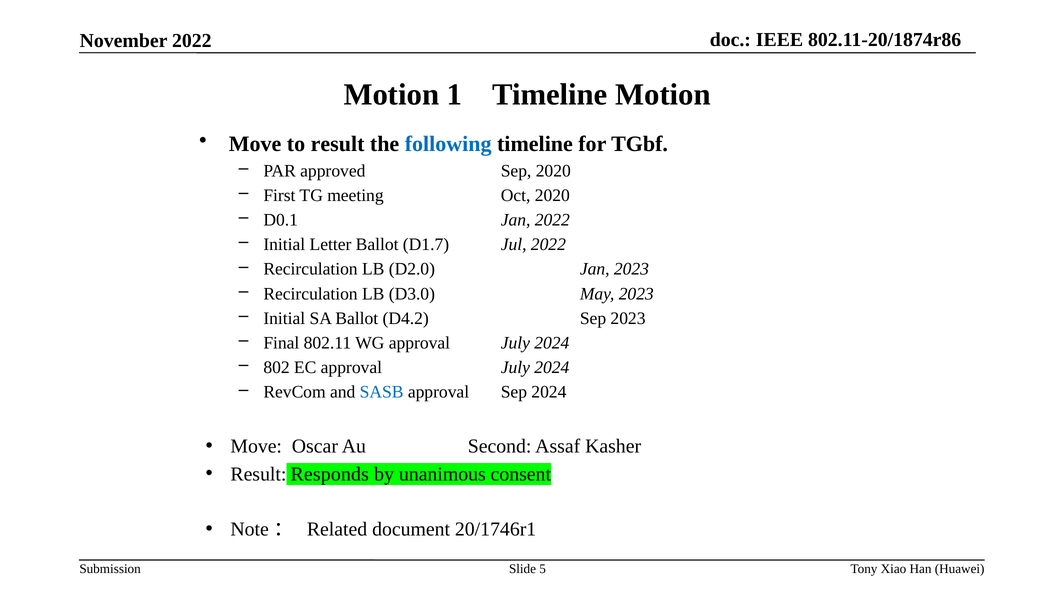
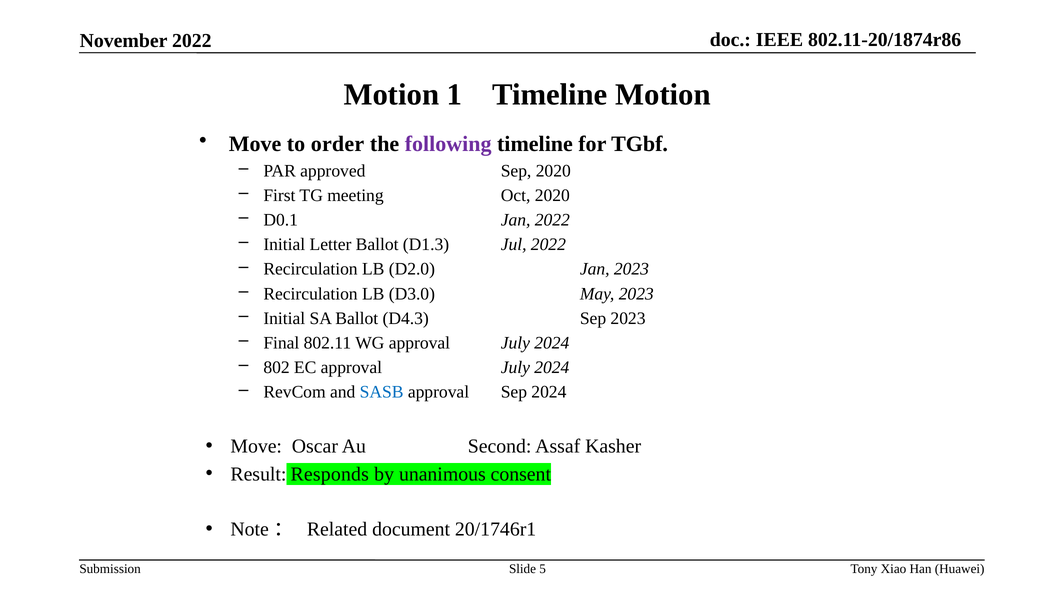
to result: result -> order (337, 144)
following colour: blue -> purple (448, 144)
D1.7: D1.7 -> D1.3 (426, 245)
D4.2: D4.2 -> D4.3 (406, 319)
